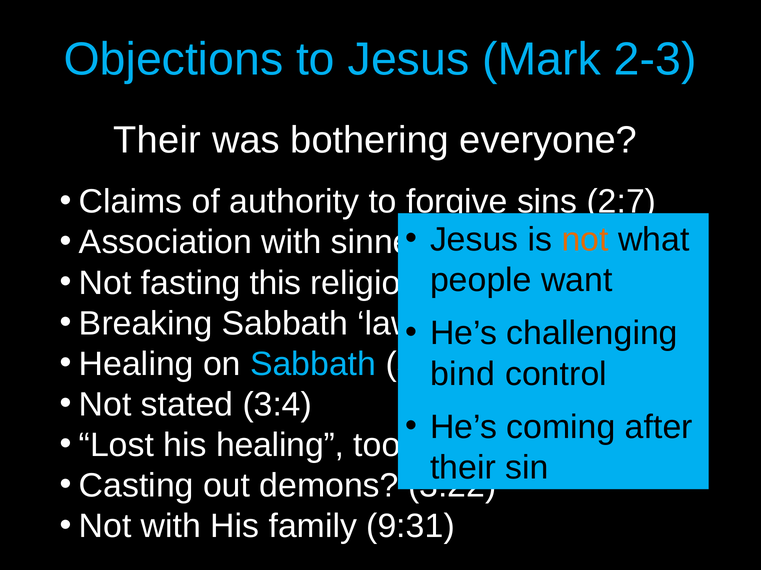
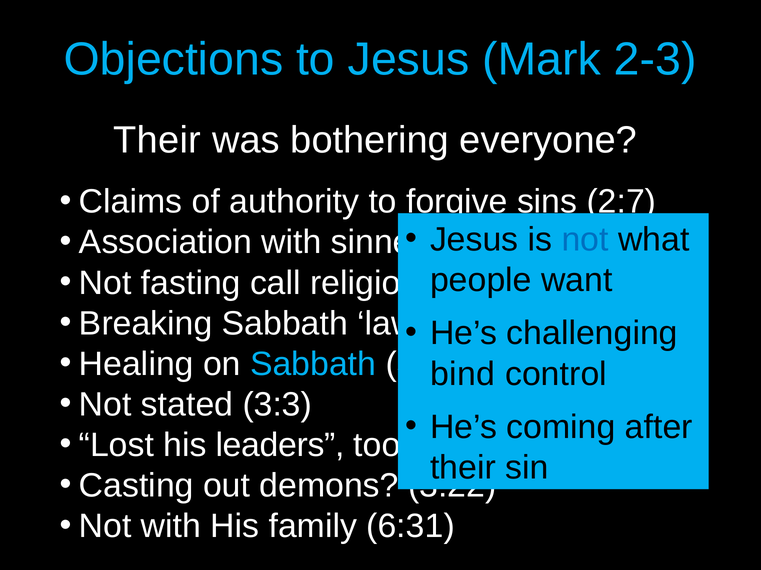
not colour: orange -> blue (585, 240)
this: this -> call (275, 283)
3:4: 3:4 -> 3:3 (277, 405)
his healing: healing -> leaders (280, 446)
9:31: 9:31 -> 6:31 (411, 527)
